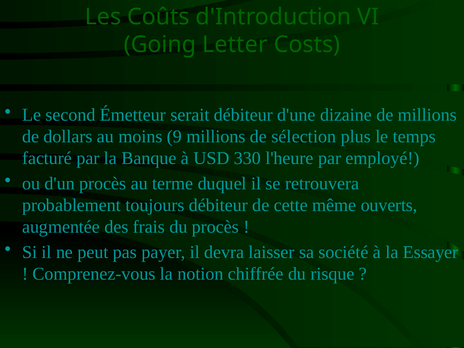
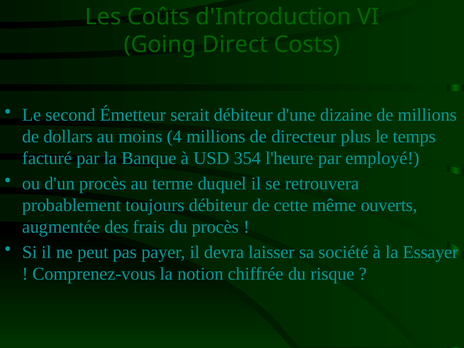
Letter: Letter -> Direct (235, 45)
9: 9 -> 4 (174, 137)
sélection: sélection -> directeur (304, 137)
330: 330 -> 354 (247, 158)
